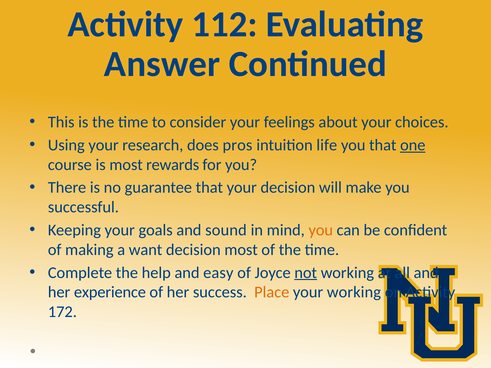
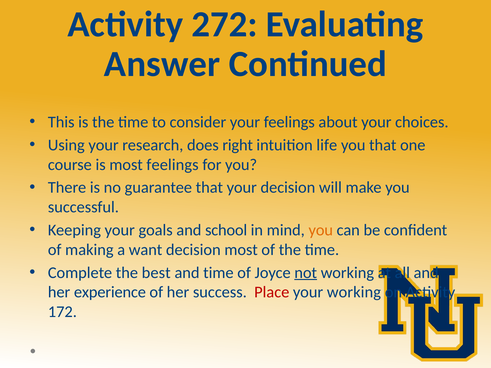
112: 112 -> 272 (225, 24)
pros: pros -> right (238, 145)
one underline: present -> none (413, 145)
most rewards: rewards -> feelings (173, 165)
sound: sound -> school (226, 230)
help: help -> best (156, 273)
and easy: easy -> time (218, 273)
Place colour: orange -> red (272, 292)
